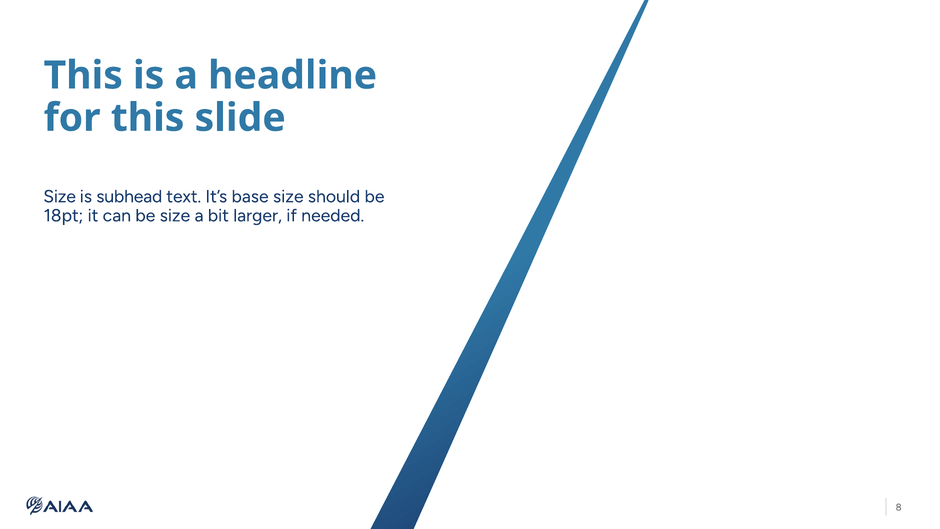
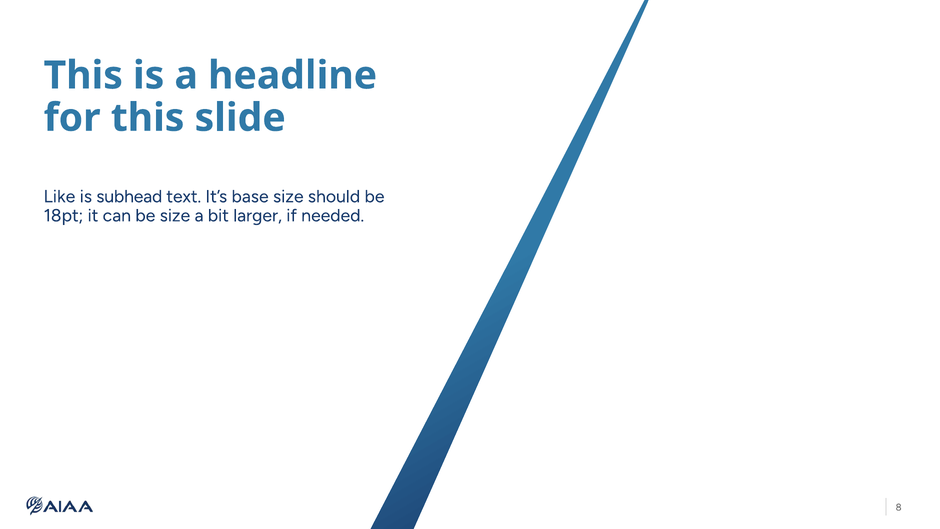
Size: Size -> Like (59, 196)
